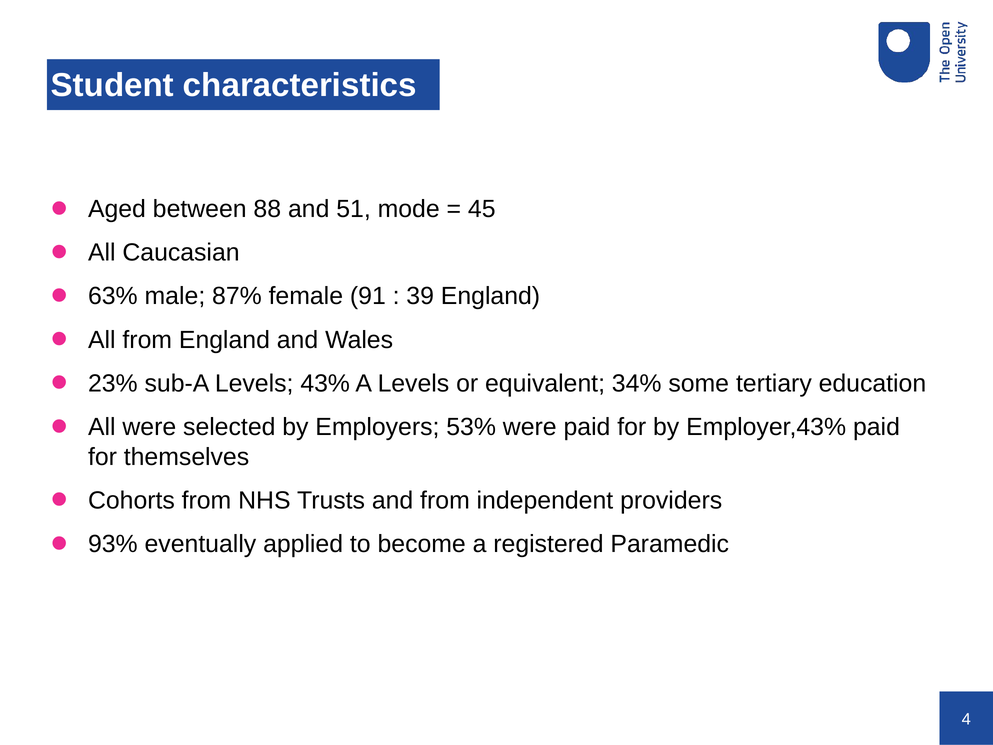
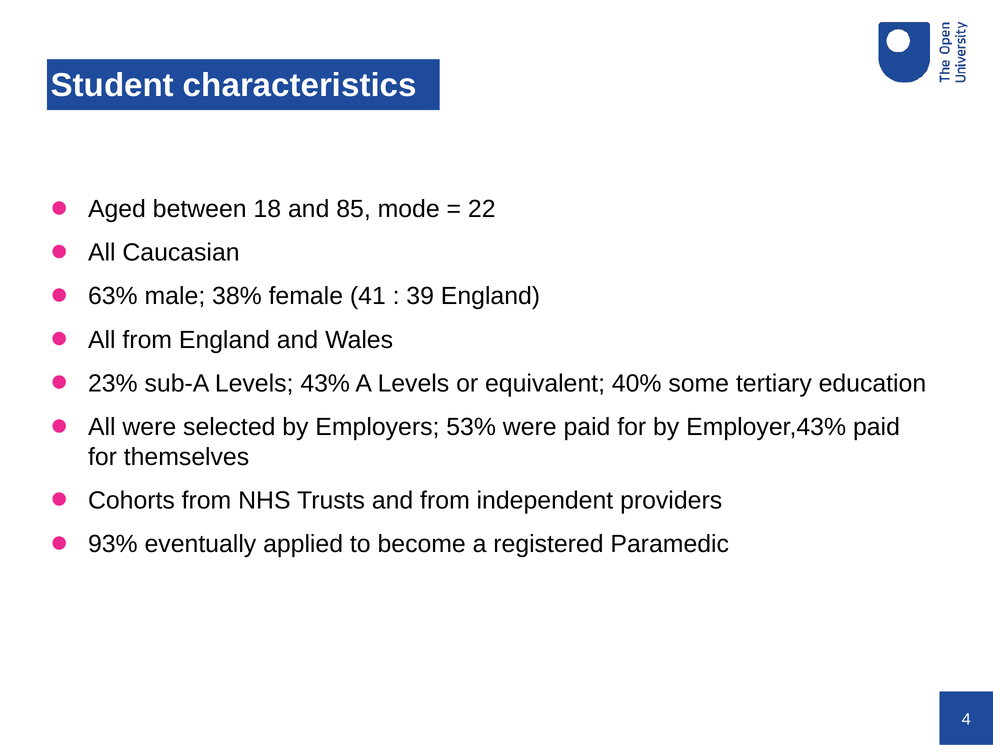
88: 88 -> 18 (267, 209)
51: 51 -> 85 (354, 209)
45: 45 -> 22 (482, 209)
87%: 87% -> 38% (237, 296)
91: 91 -> 41 (368, 296)
34%: 34% -> 40% (637, 383)
